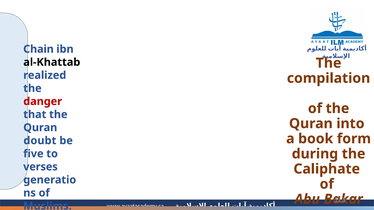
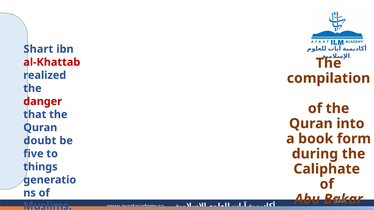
Chain: Chain -> Shart (38, 49)
al-Khattab colour: black -> red (52, 62)
verses: verses -> things (40, 167)
